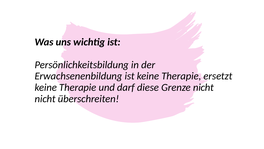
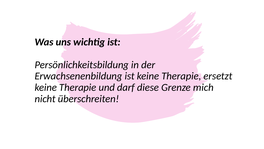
Grenze nicht: nicht -> mich (203, 87)
